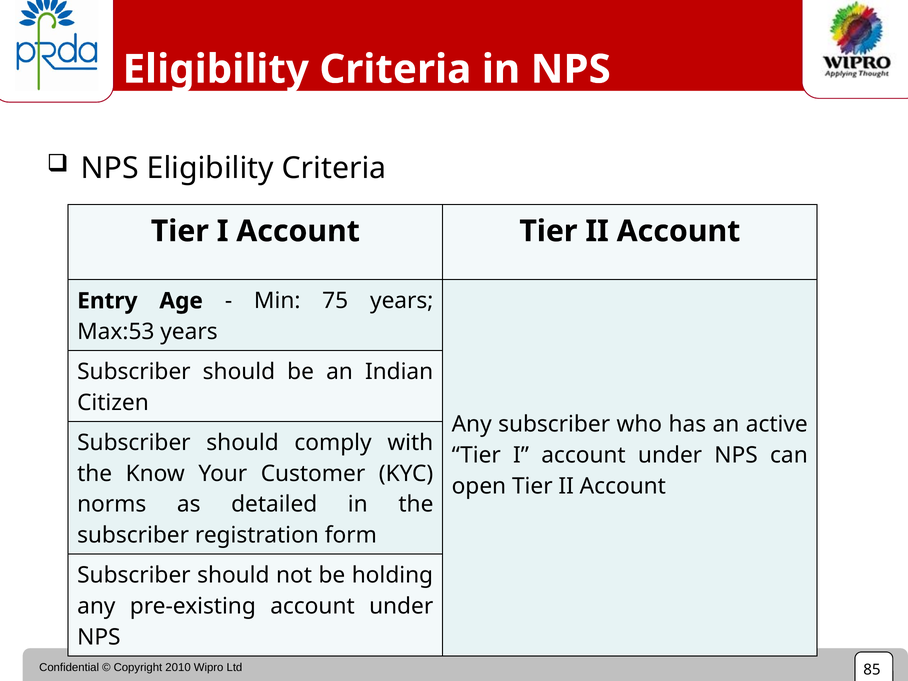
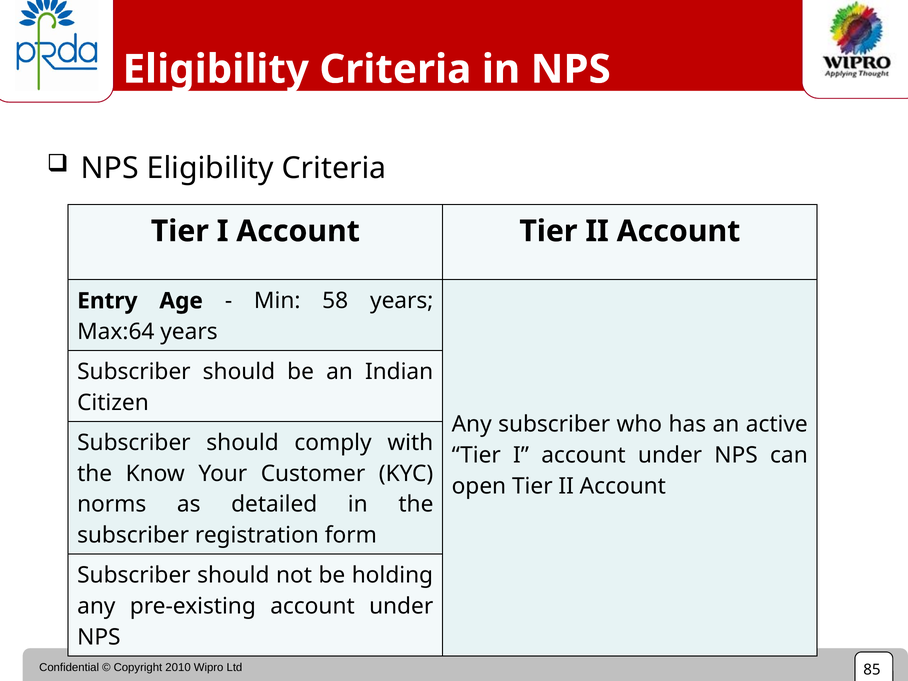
75: 75 -> 58 (335, 301)
Max:53: Max:53 -> Max:64 (116, 332)
